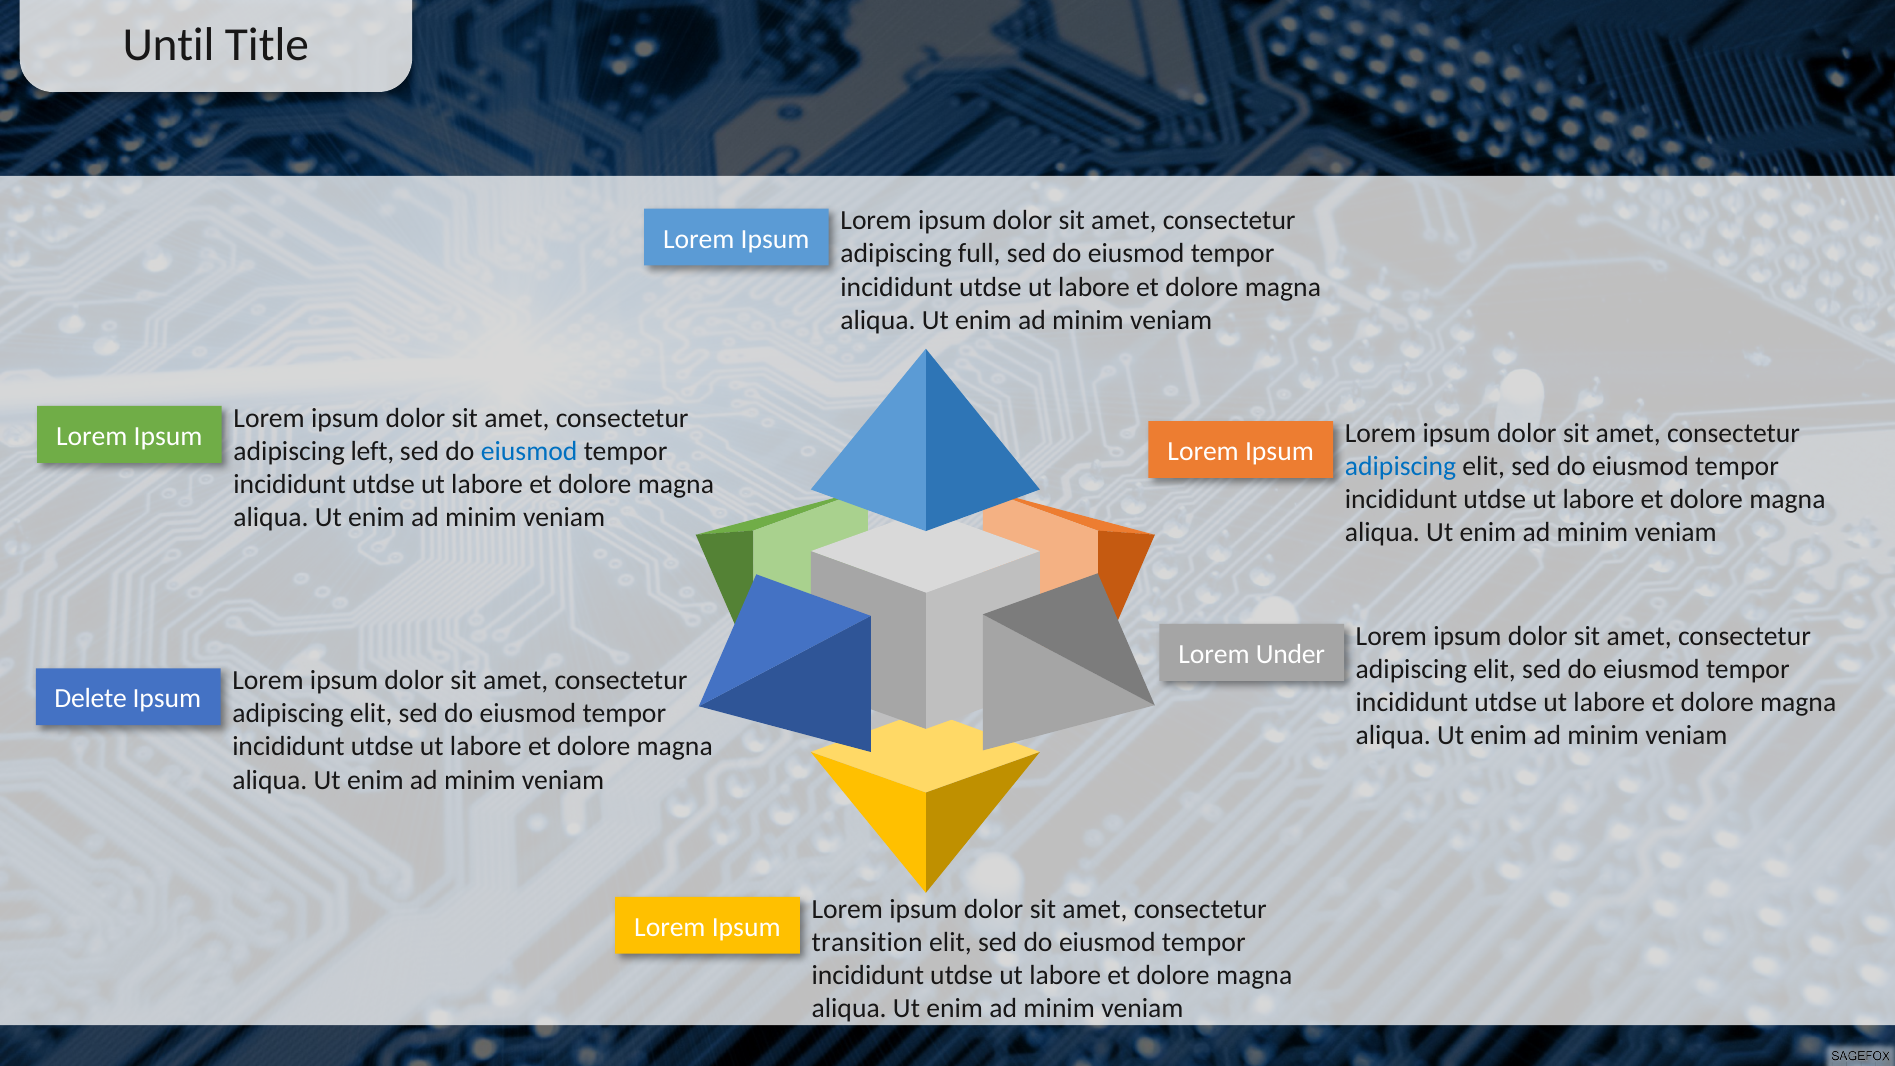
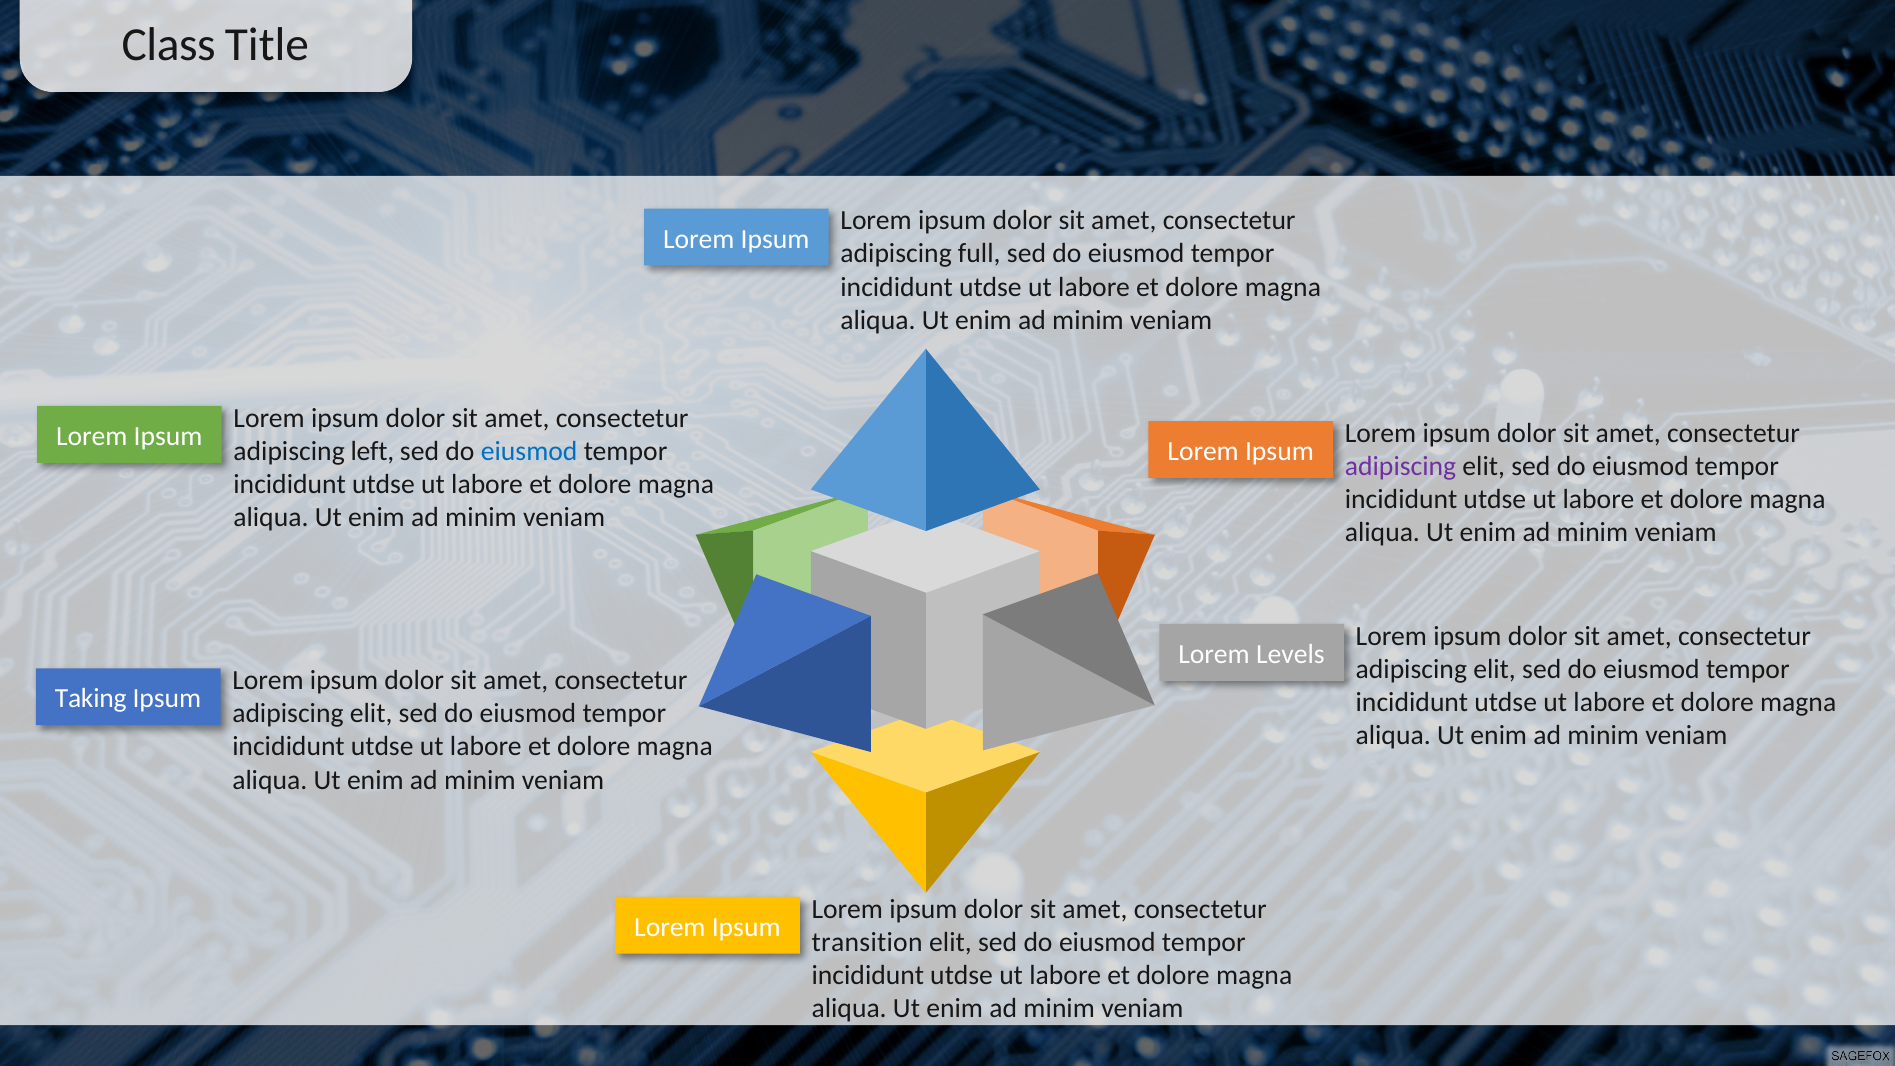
Until: Until -> Class (169, 45)
adipiscing colour: blue -> purple (1401, 466)
Under: Under -> Levels (1290, 654)
Delete: Delete -> Taking (91, 699)
